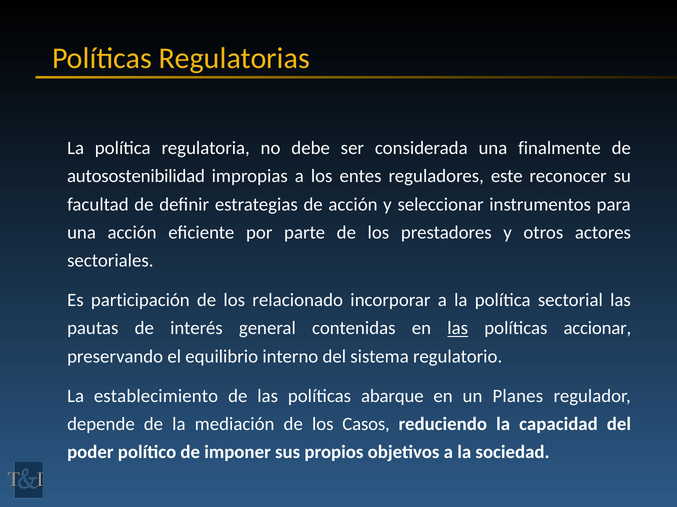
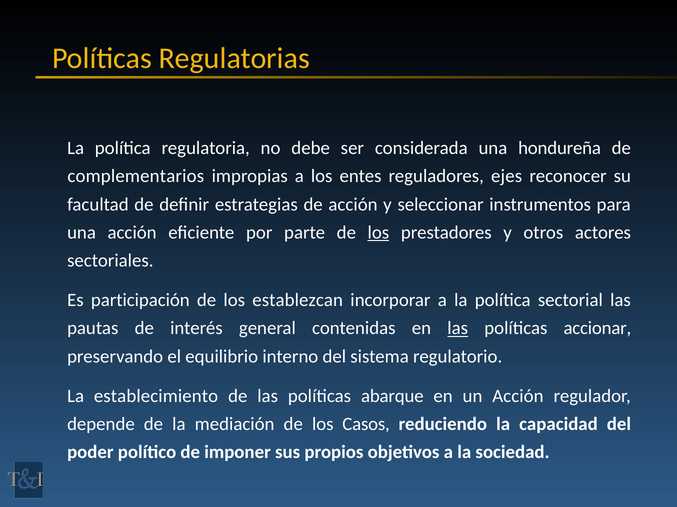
finalmente: finalmente -> hondureña (560, 148)
autosostenibilidad: autosostenibilidad -> complementarios (136, 176)
este: este -> ejes (507, 176)
los underline: none -> present (378, 233)
relacionado: relacionado -> establezcan (298, 301)
un Planes: Planes -> Acción (518, 396)
